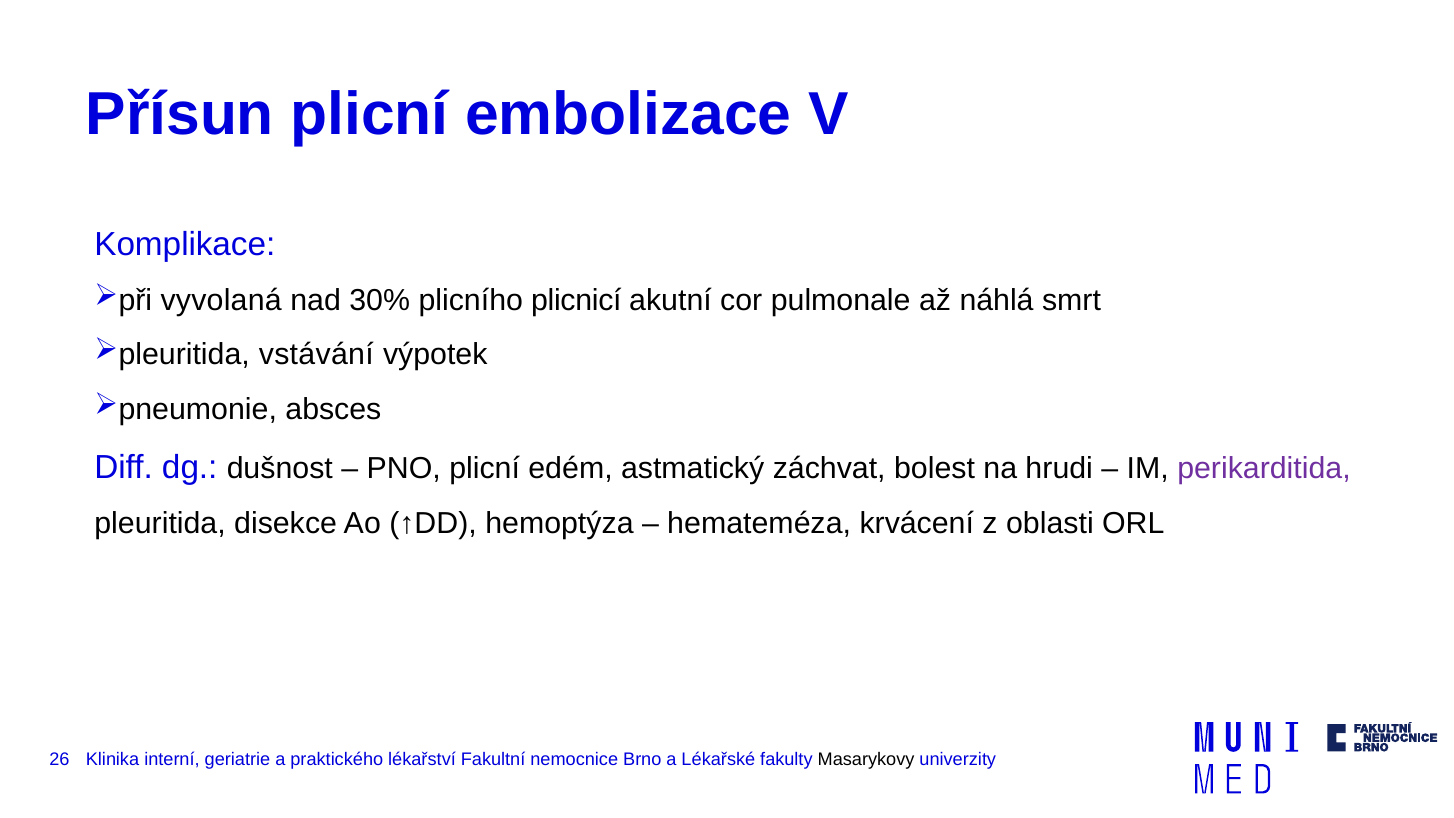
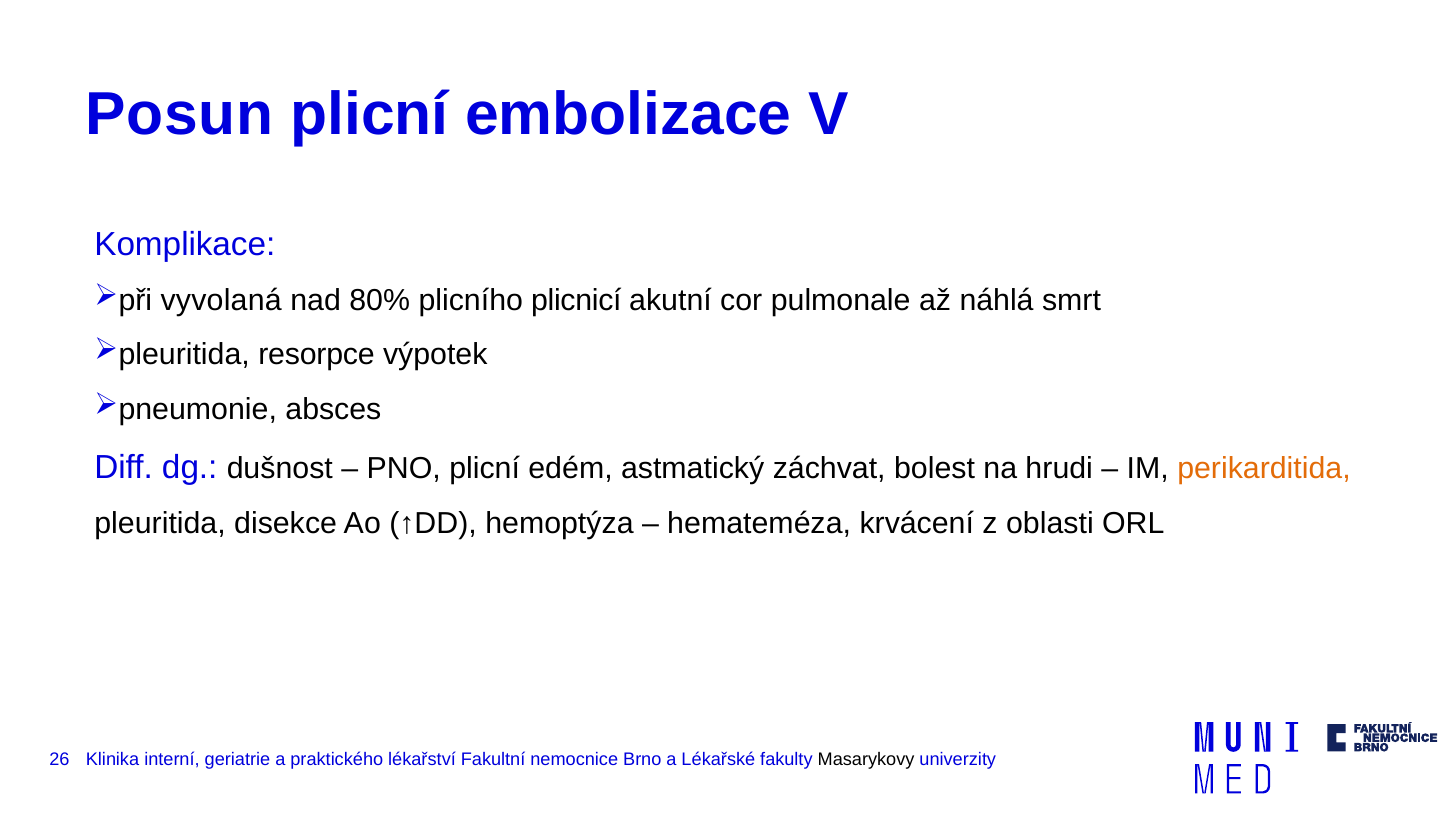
Přísun: Přísun -> Posun (180, 114)
30%: 30% -> 80% (380, 300)
vstávání: vstávání -> resorpce (317, 355)
perikarditida colour: purple -> orange (1264, 469)
